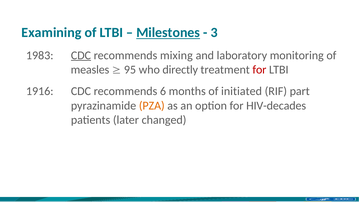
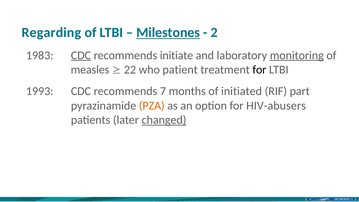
Examining: Examining -> Regarding (51, 33)
3: 3 -> 2 (214, 33)
mixing: mixing -> initiate (177, 55)
monitoring underline: none -> present (297, 55)
95: 95 -> 22 (130, 70)
directly: directly -> patient (180, 70)
for colour: red -> black (259, 70)
1916: 1916 -> 1993 (40, 91)
6: 6 -> 7 (163, 91)
HIV-decades: HIV-decades -> HIV-abusers (276, 106)
changed underline: none -> present (164, 120)
